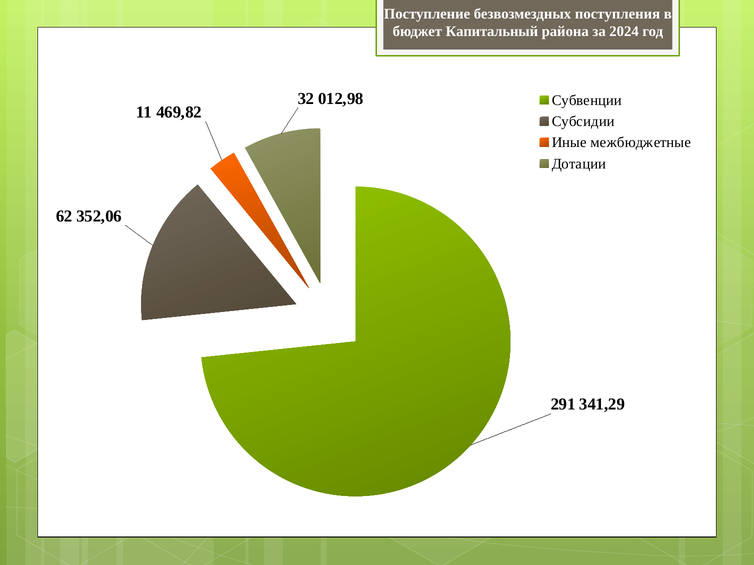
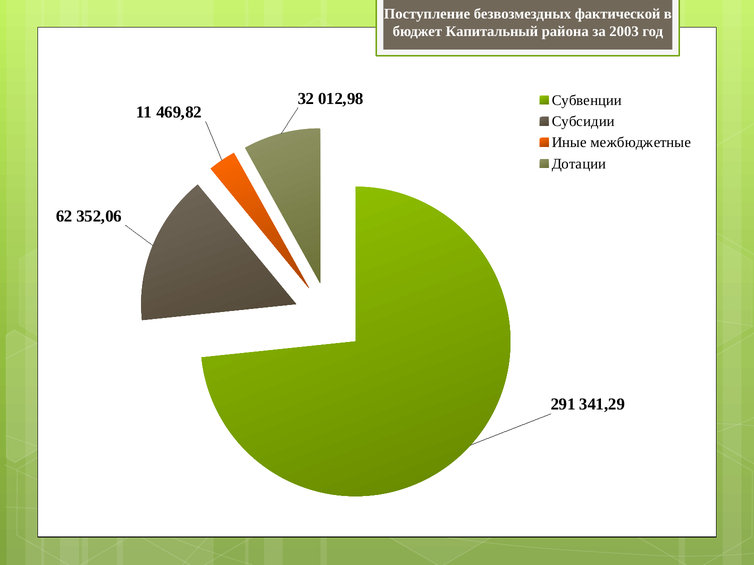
поступления: поступления -> фактической (618, 14)
2024: 2024 -> 2003 (624, 32)
